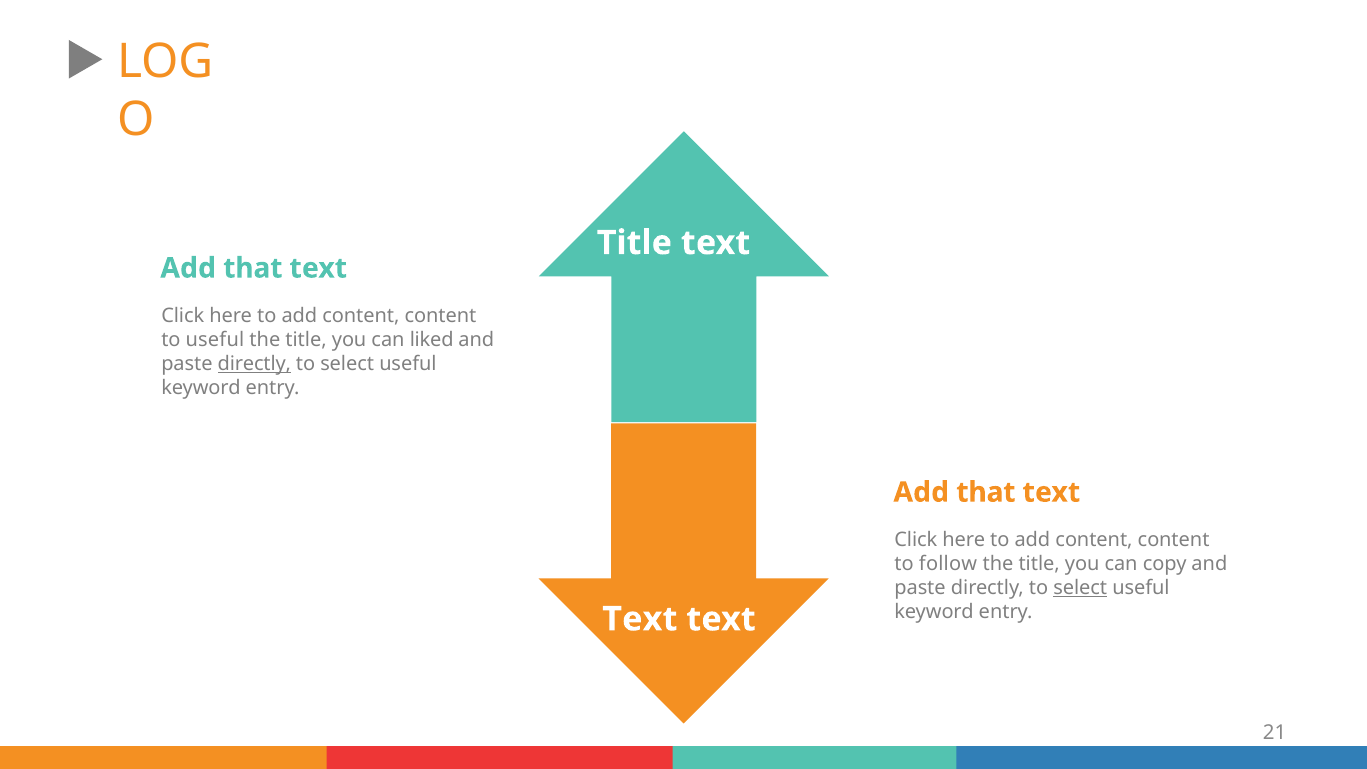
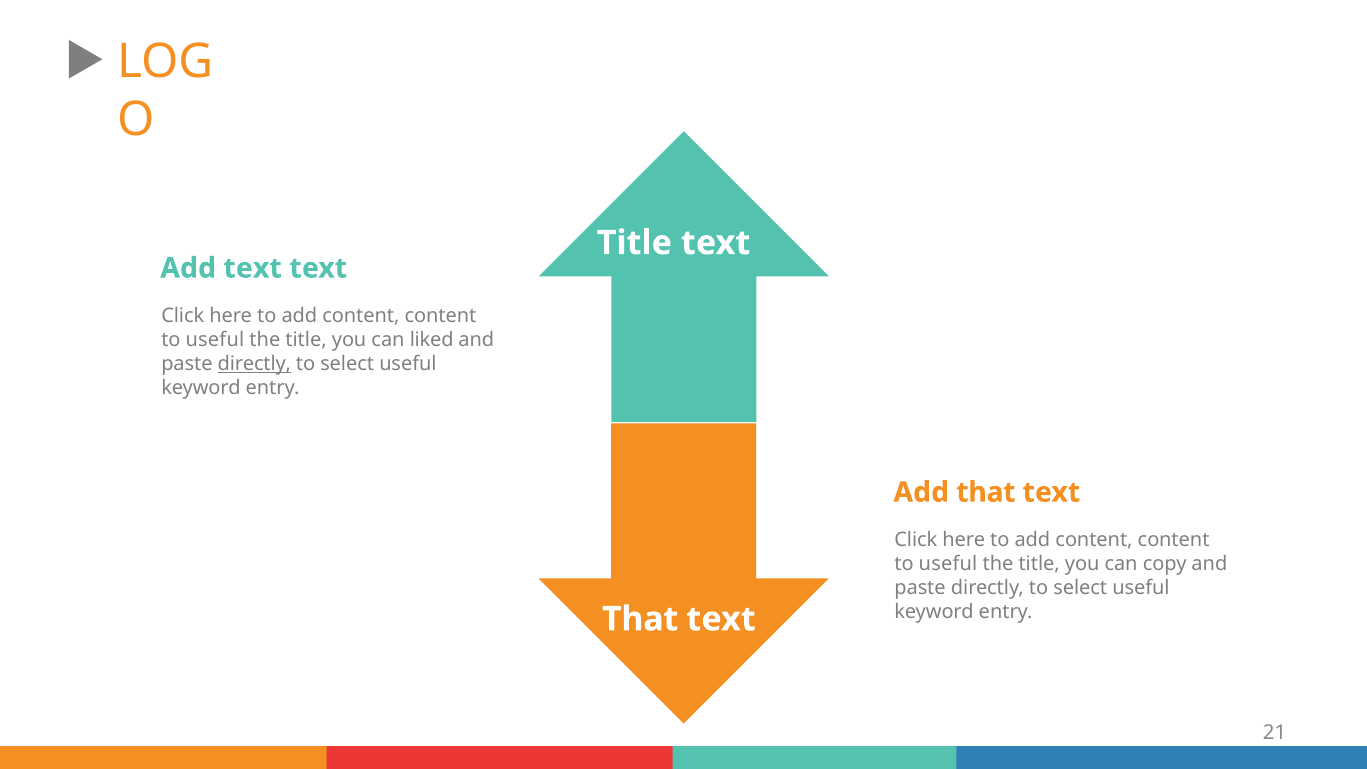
that: that -> text (253, 268)
follow: follow -> useful (948, 564)
select underline: present -> none (1080, 588)
Text: Text -> That (640, 619)
